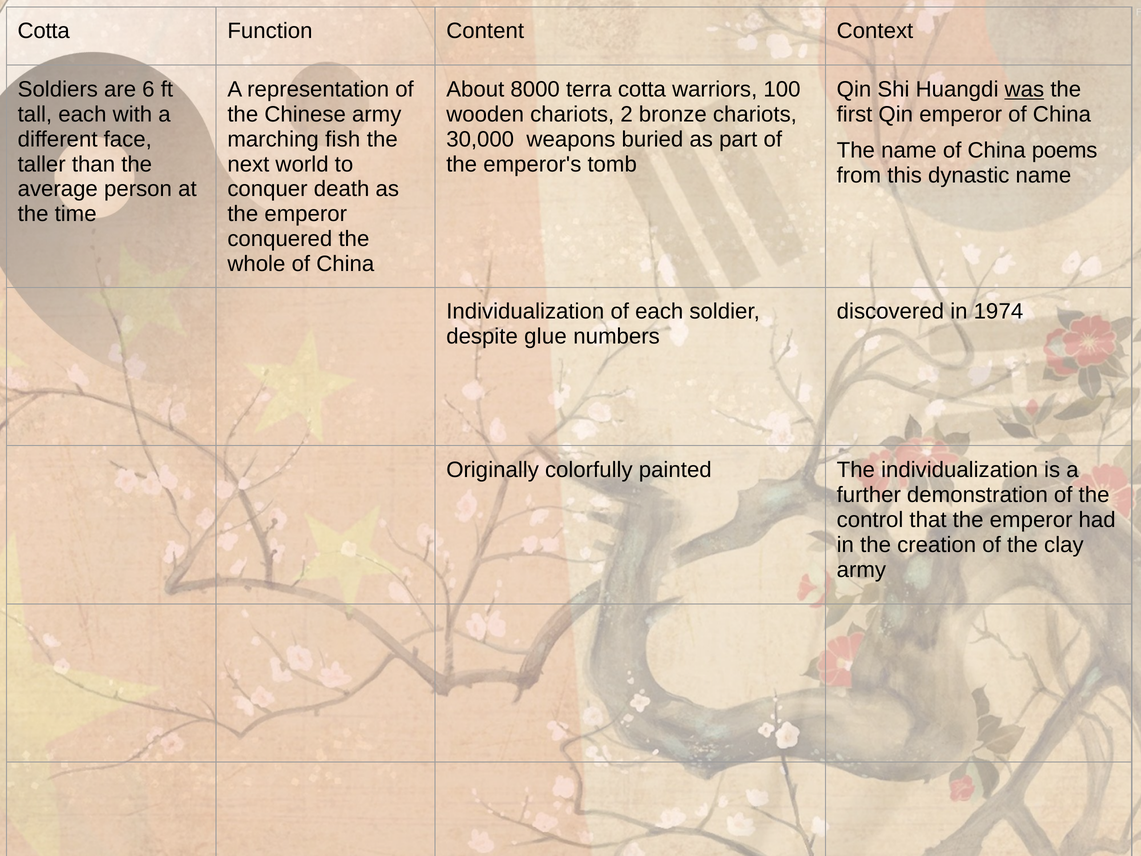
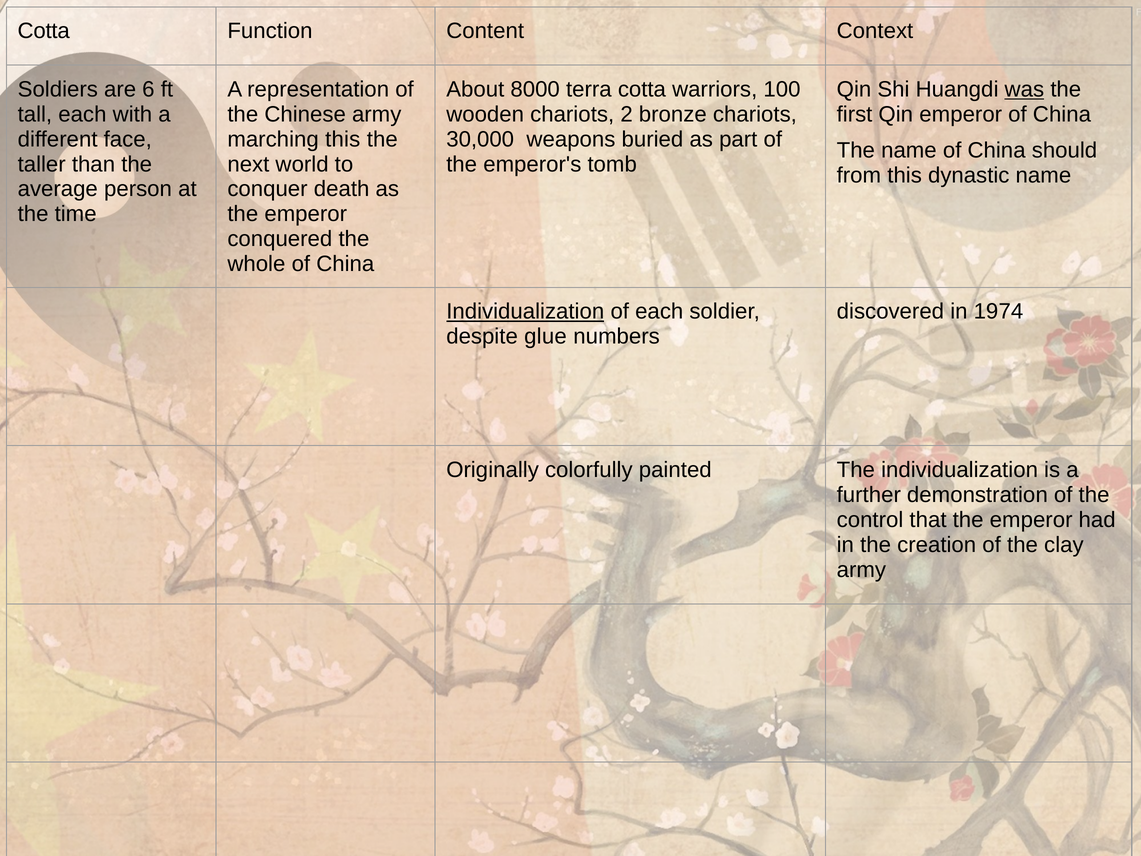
marching fish: fish -> this (343, 139)
poems: poems -> should (1065, 150)
Individualization underline: none -> present (525, 312)
